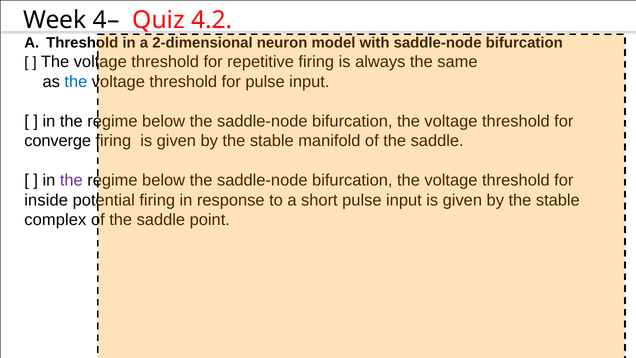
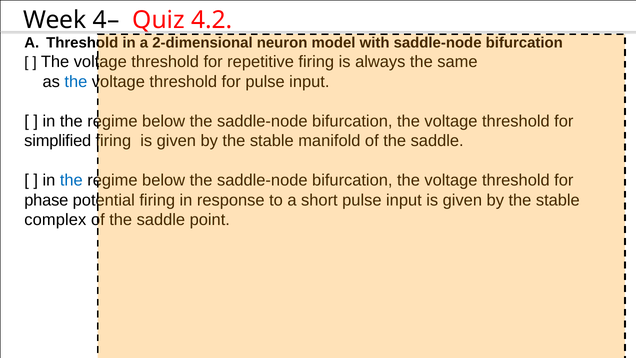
converge: converge -> simplified (58, 141)
the colour: purple -> blue (71, 180)
inside: inside -> phase (46, 200)
